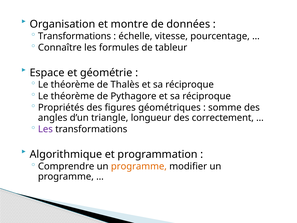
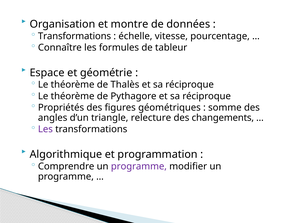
longueur: longueur -> relecture (151, 118)
correctement: correctement -> changements (223, 118)
programme colour: orange -> purple (139, 166)
